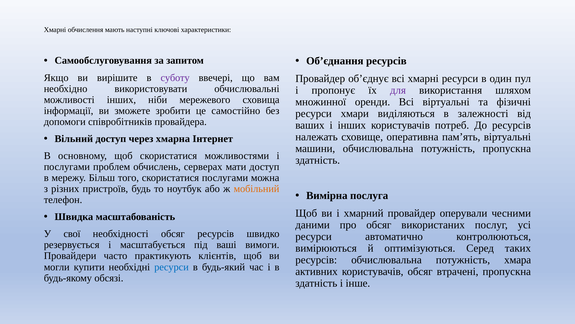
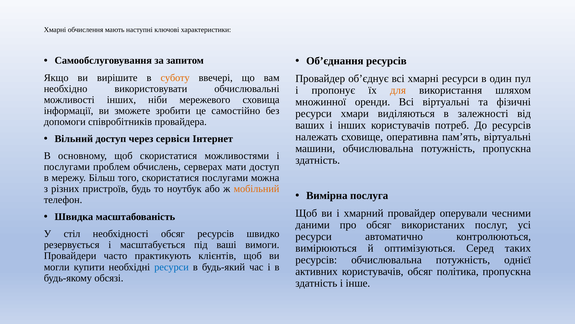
суботу colour: purple -> orange (175, 78)
для colour: purple -> orange (398, 90)
хмарна: хмарна -> сервіси (173, 139)
свої: свої -> стіл (72, 234)
хмара: хмара -> однієї (518, 260)
втрачені: втрачені -> політика (458, 271)
